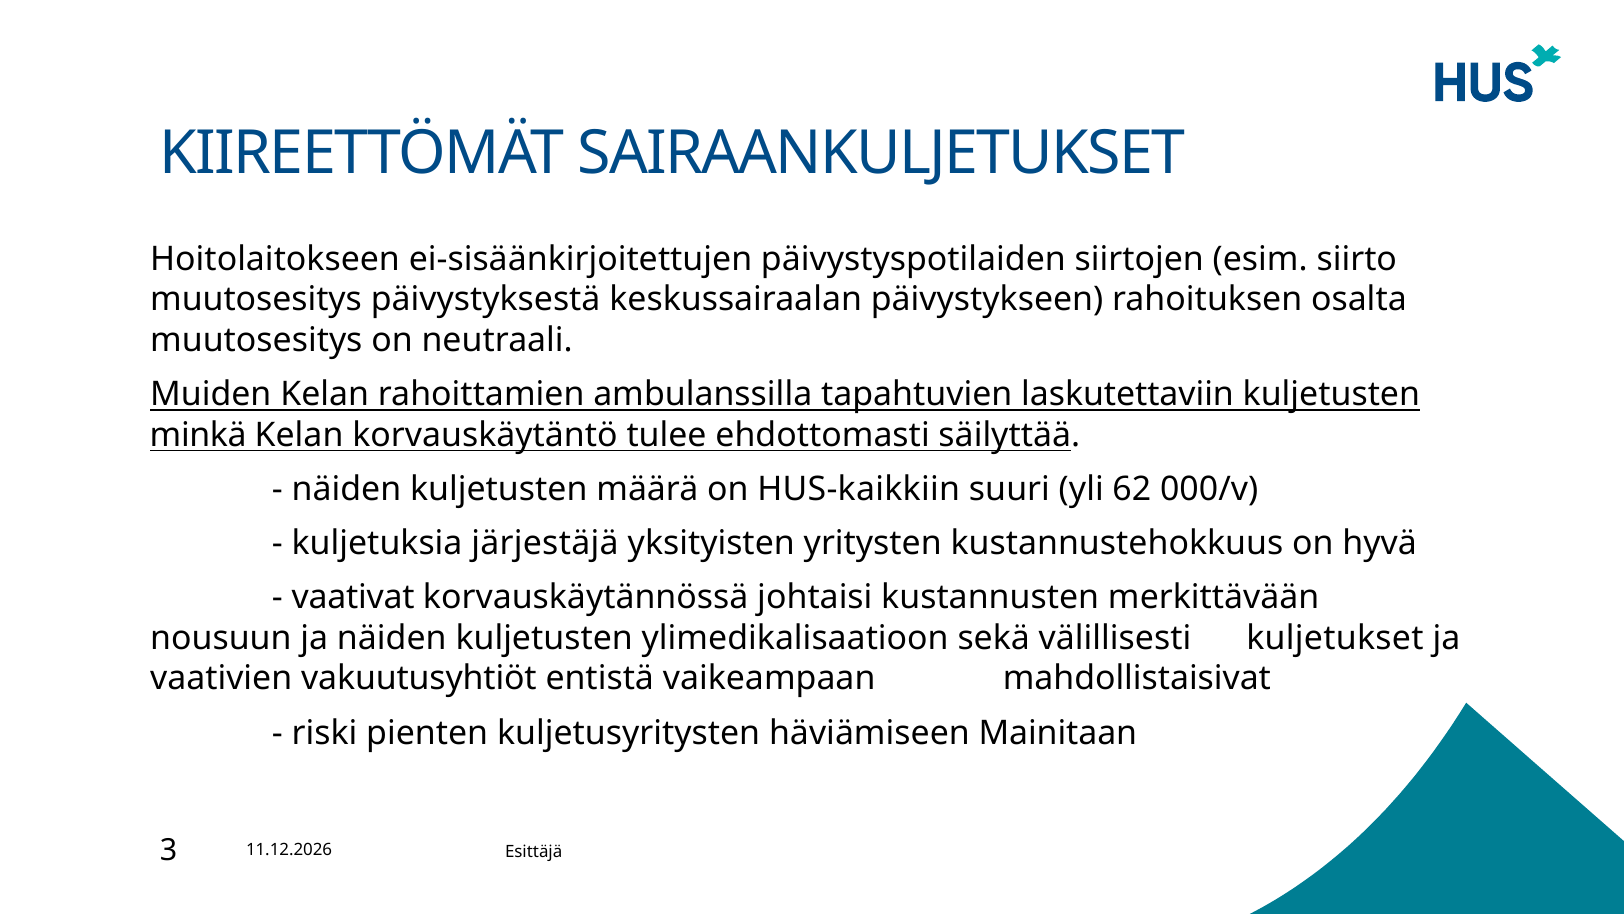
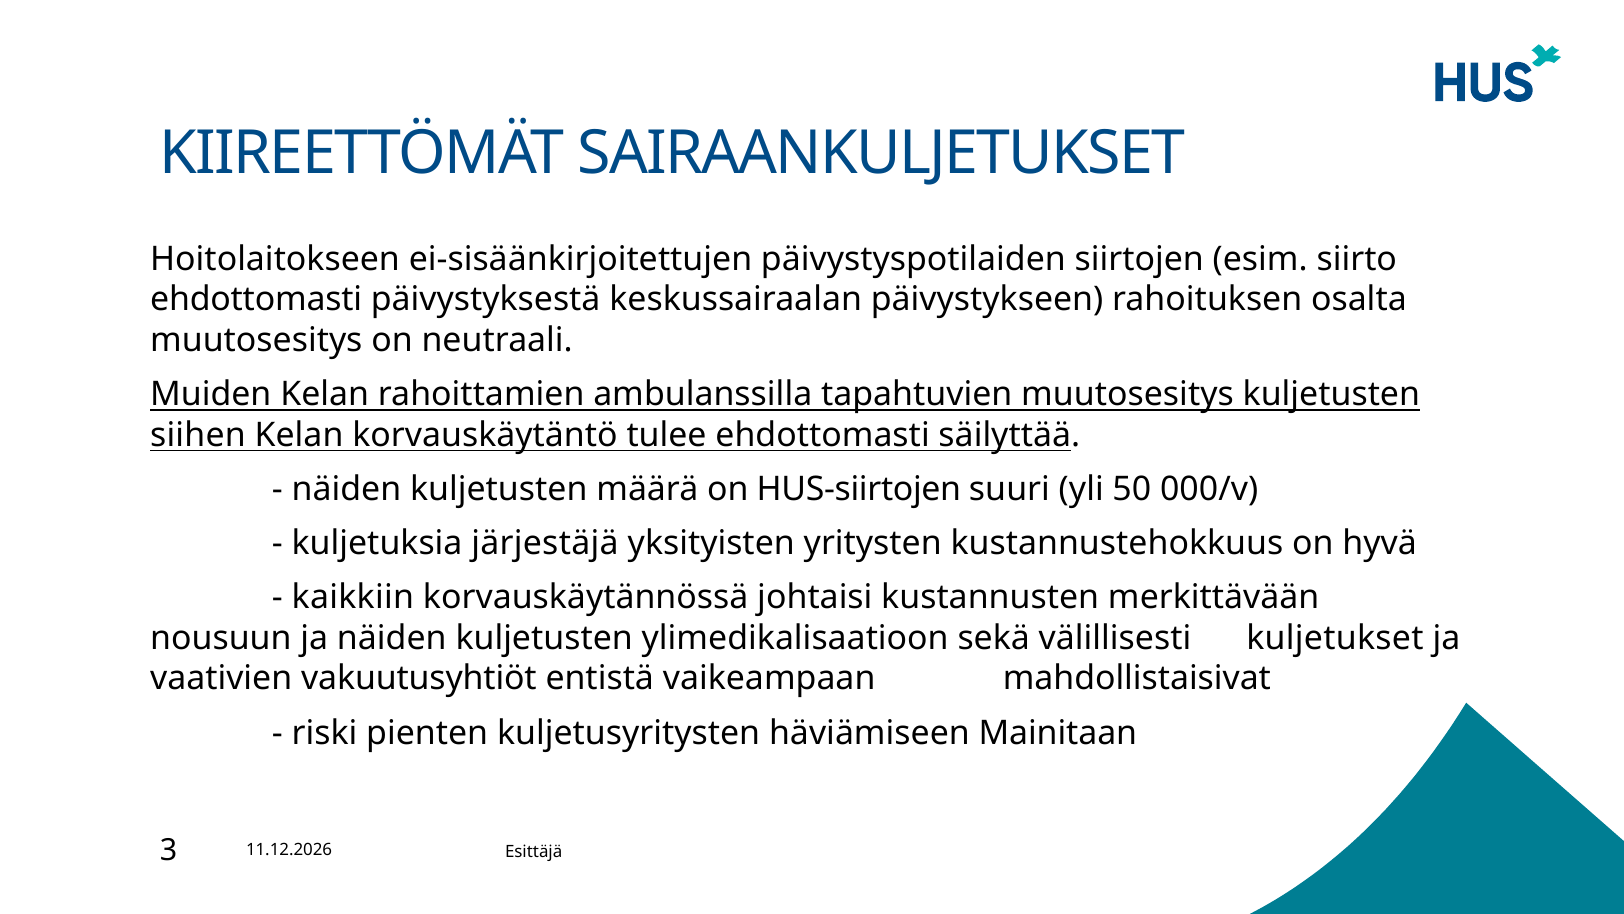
muutosesitys: muutosesitys -> ehdottomasti (256, 299)
tapahtuvien laskutettaviin: laskutettaviin -> muutosesitys (1127, 394)
minkä: minkä -> siihen (198, 435)
HUS-kaikkiin: HUS-kaikkiin -> HUS-siirtojen (859, 489)
62: 62 -> 50 (1132, 489)
vaativat: vaativat -> kaikkiin (353, 597)
